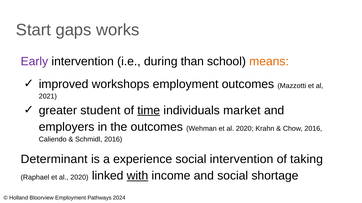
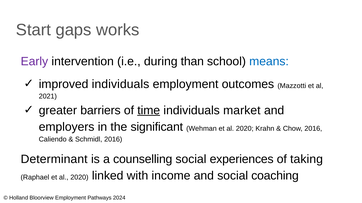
means colour: orange -> blue (269, 62)
improved workshops: workshops -> individuals (121, 84)
student: student -> barriers (100, 111)
the outcomes: outcomes -> significant (157, 127)
experience: experience -> counselling (143, 160)
social intervention: intervention -> experiences (242, 160)
with underline: present -> none (137, 176)
shortage: shortage -> coaching (275, 176)
